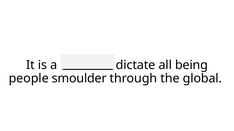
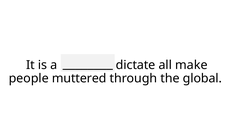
being: being -> make (191, 65)
smoulder: smoulder -> muttered (79, 79)
